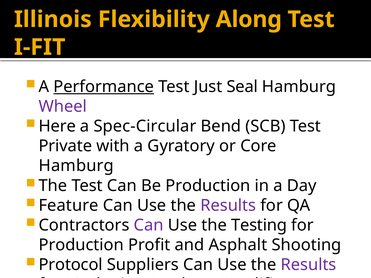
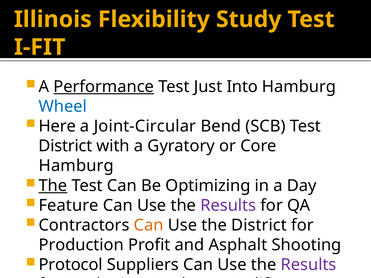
Along: Along -> Study (249, 19)
Seal: Seal -> Into (242, 87)
Wheel colour: purple -> blue (63, 107)
Spec-Circular: Spec-Circular -> Joint-Circular (145, 126)
Private: Private -> District (65, 146)
The underline: none -> present (53, 186)
Be Production: Production -> Optimizing (208, 186)
Can colour: purple -> orange (149, 225)
the Testing: Testing -> District (259, 225)
